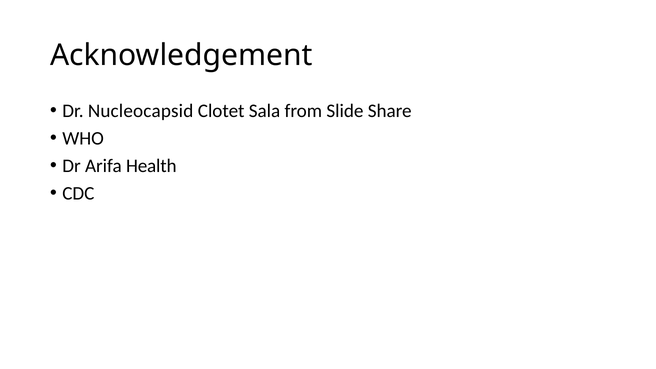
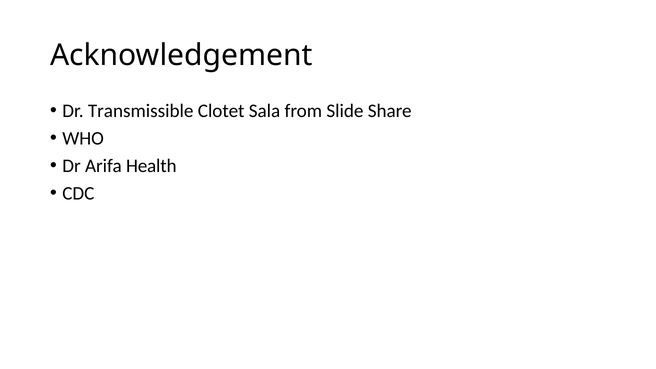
Nucleocapsid: Nucleocapsid -> Transmissible (141, 111)
